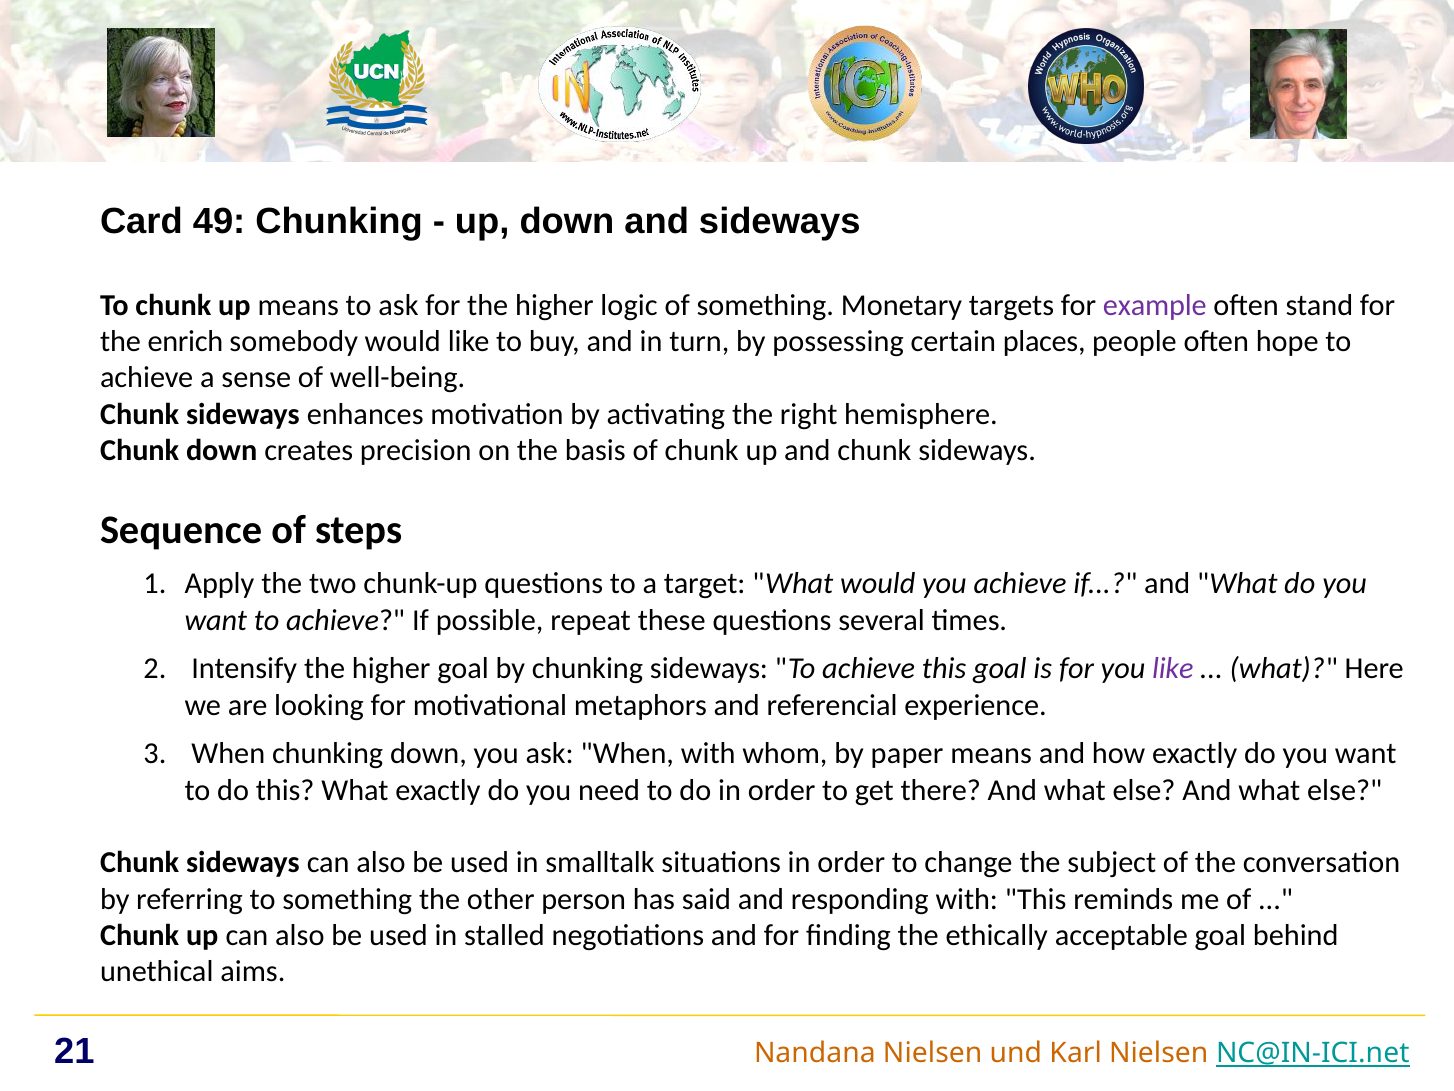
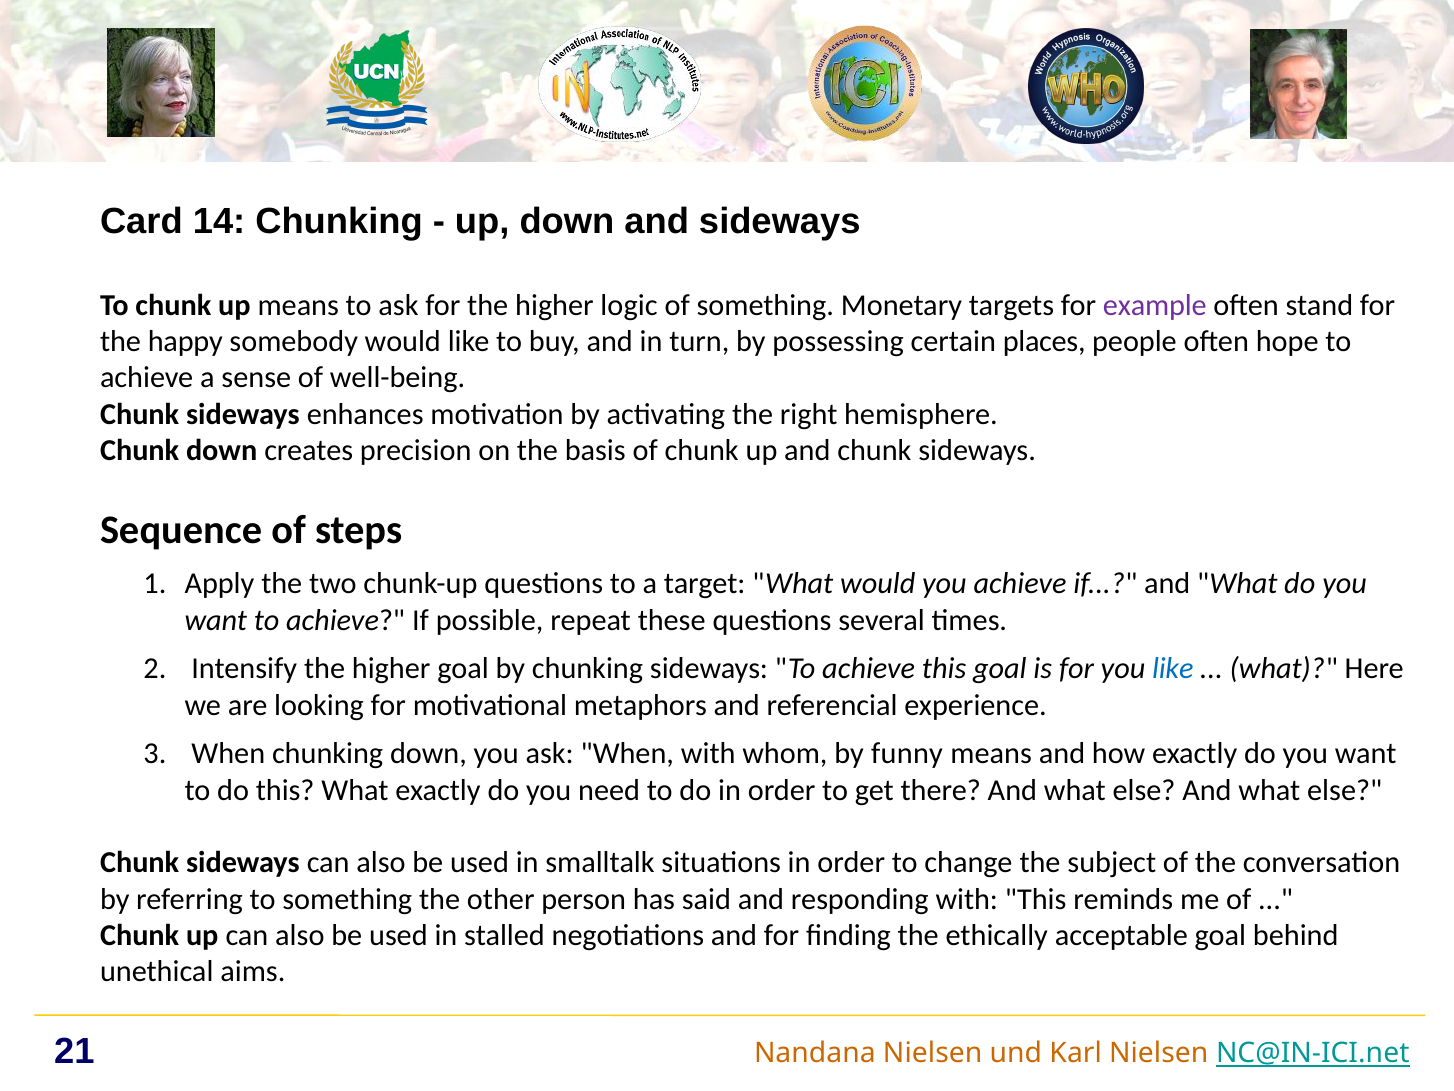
49: 49 -> 14 (219, 222)
enrich: enrich -> happy (185, 341)
like colour: purple -> blue (1173, 669)
paper: paper -> funny (907, 753)
